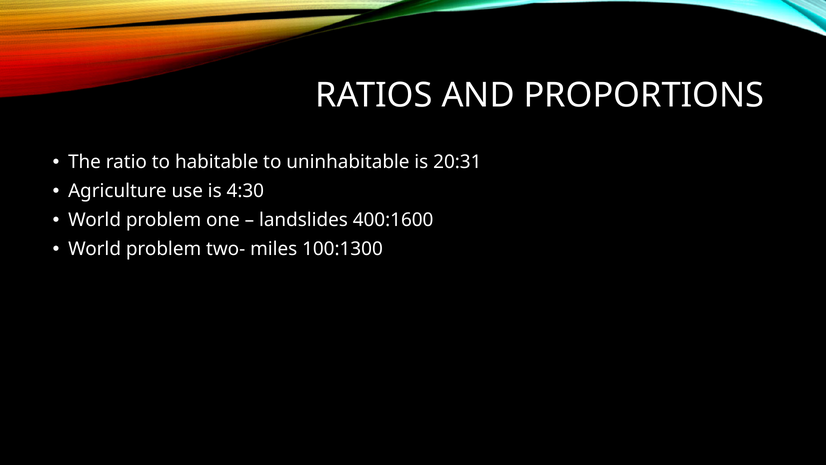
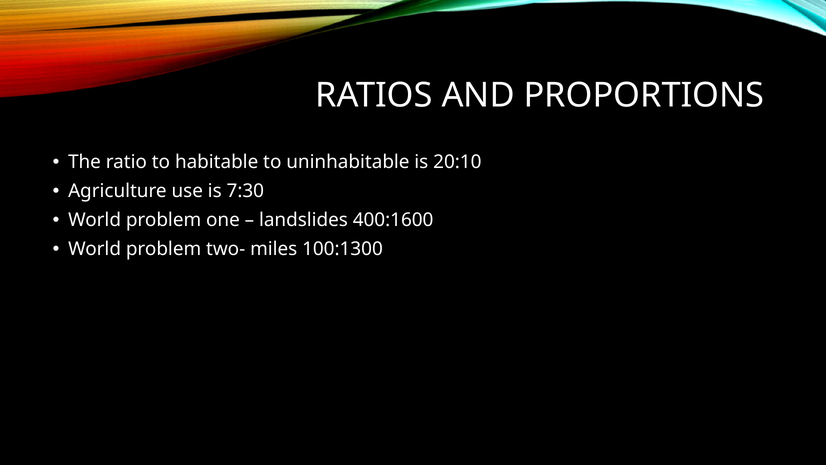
20:31: 20:31 -> 20:10 (457, 162)
4:30: 4:30 -> 7:30 (245, 191)
